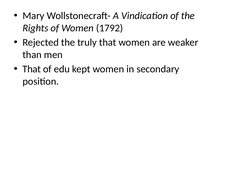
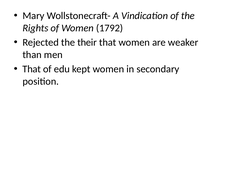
truly: truly -> their (87, 42)
